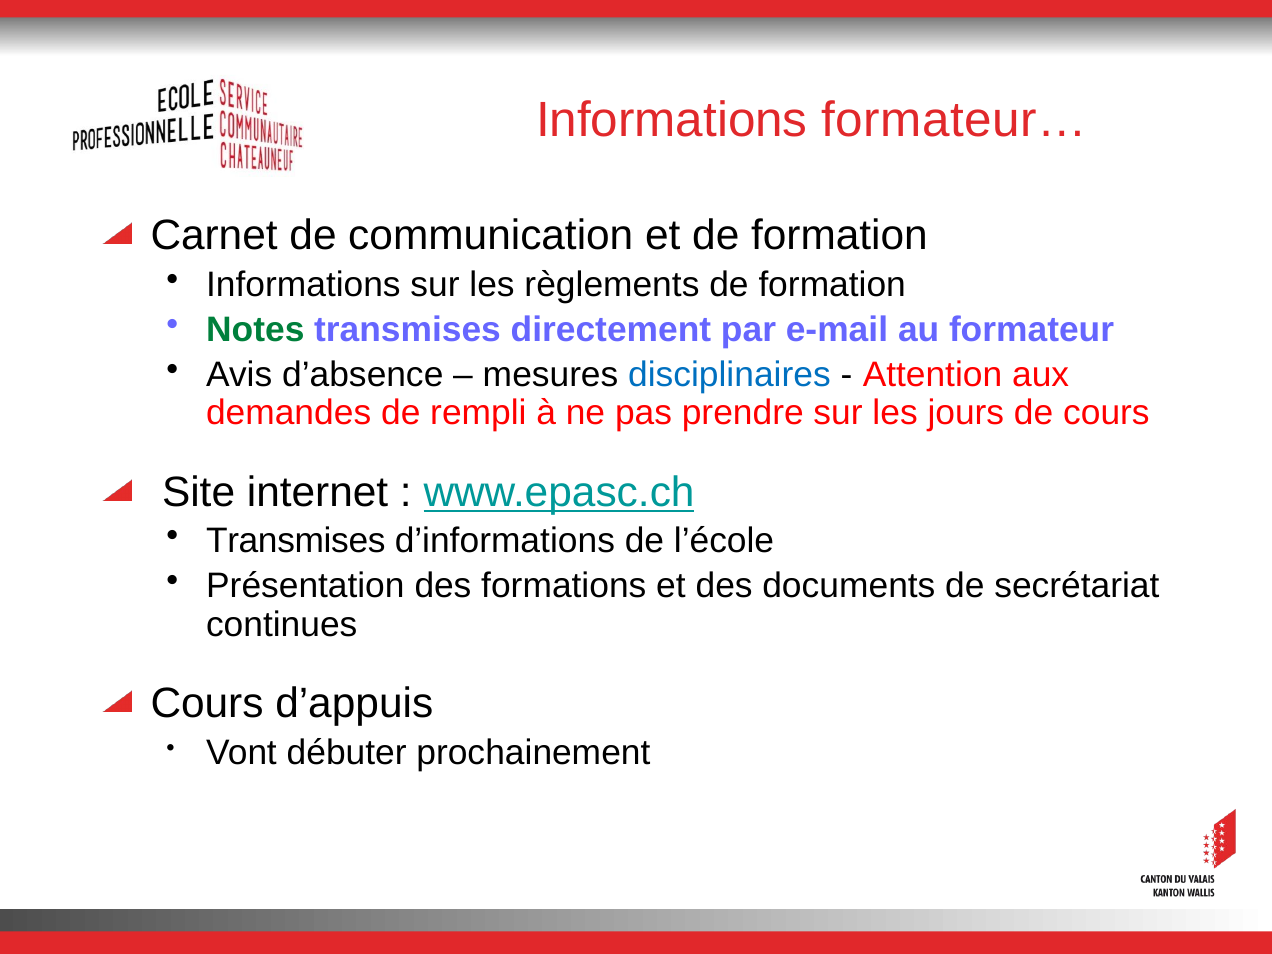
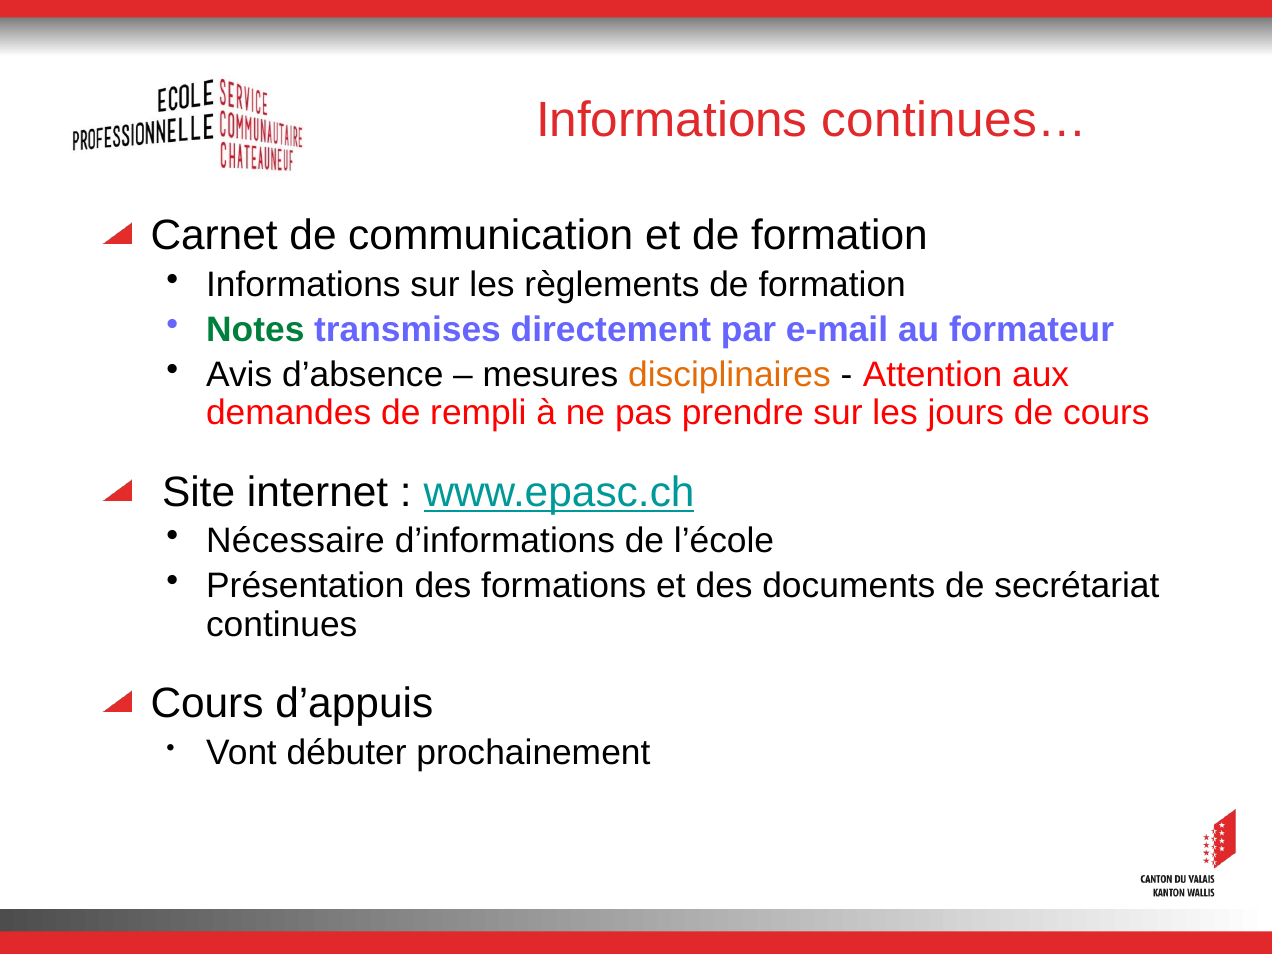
formateur…: formateur… -> continues… (954, 120)
disciplinaires colour: blue -> orange (729, 375)
Transmises: Transmises -> Nécessaire (296, 541)
